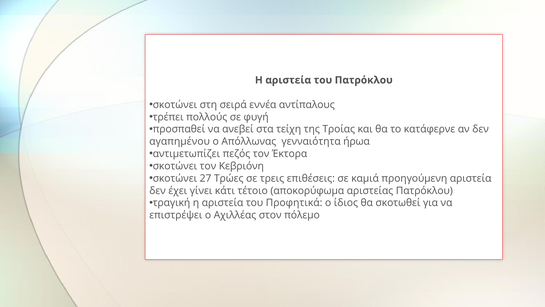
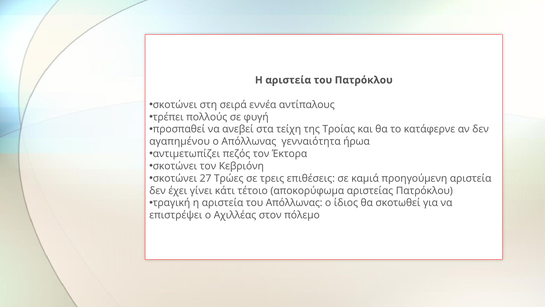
του Προφητικά: Προφητικά -> Απόλλωνας (294, 203)
